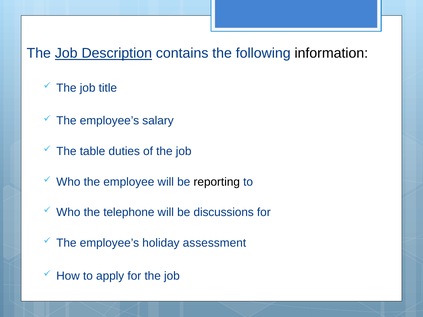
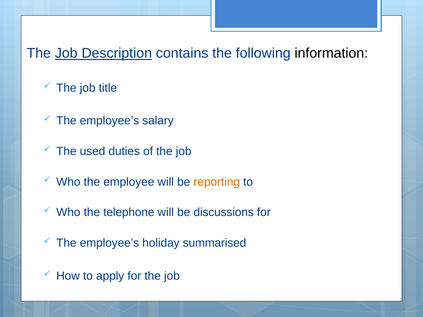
table: table -> used (93, 151)
reporting colour: black -> orange (217, 182)
assessment: assessment -> summarised (215, 243)
